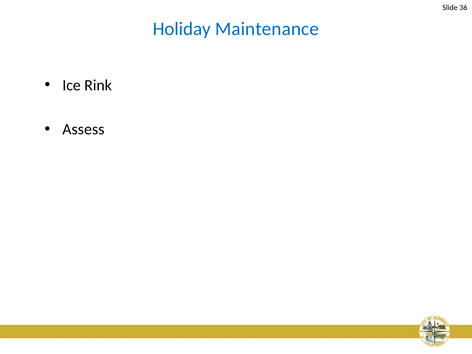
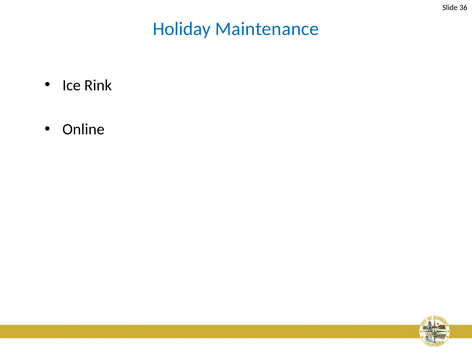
Assess: Assess -> Online (83, 129)
